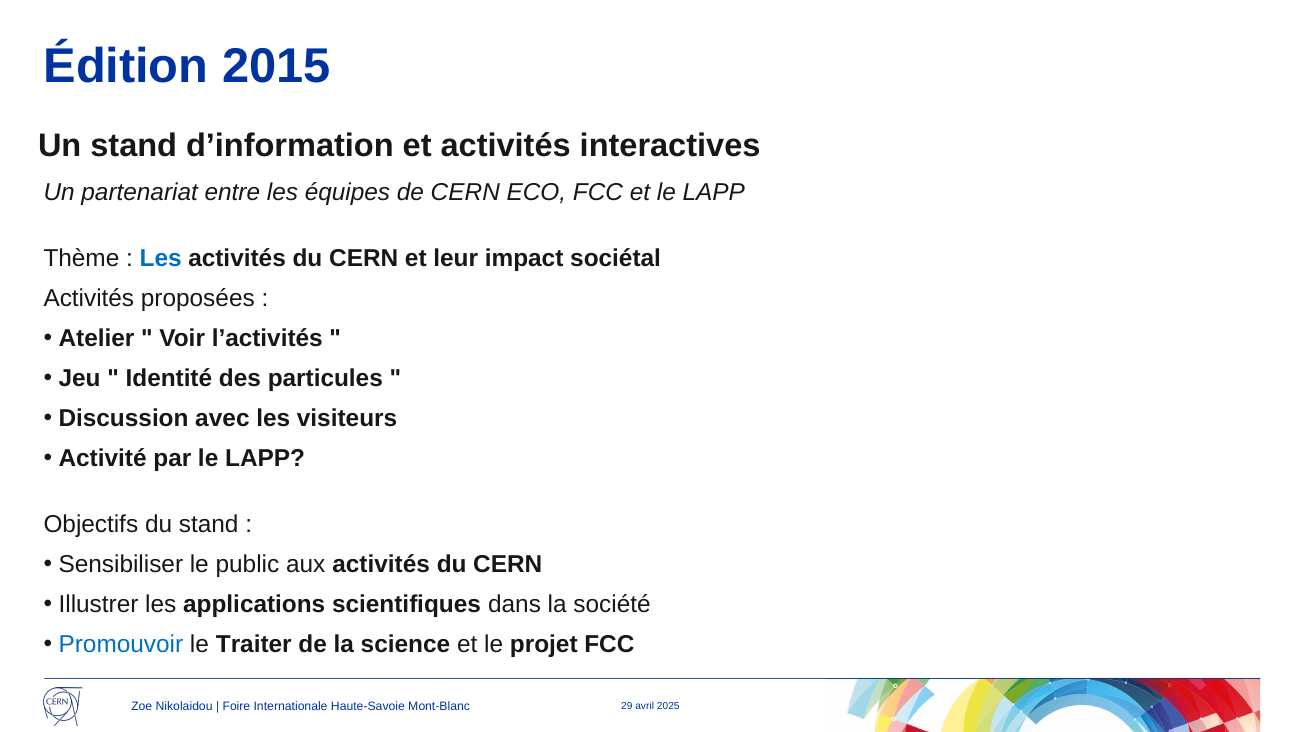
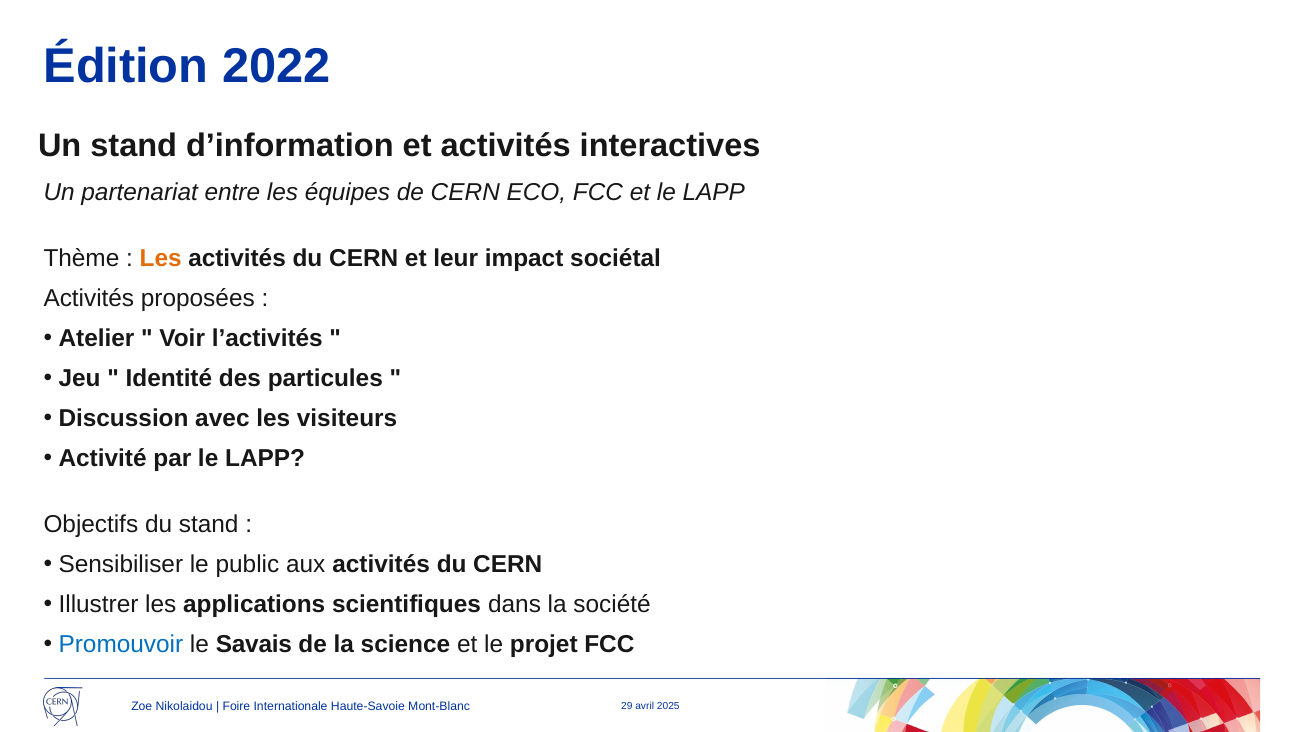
2015: 2015 -> 2022 (276, 66)
Les colour: blue -> orange (161, 259)
Traiter: Traiter -> Savais (254, 644)
